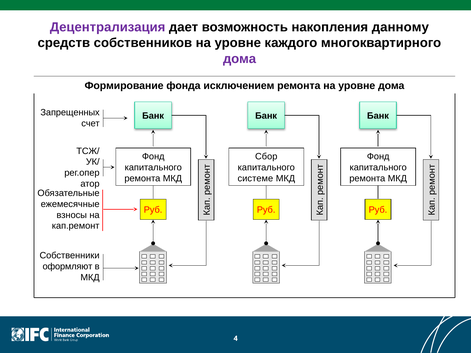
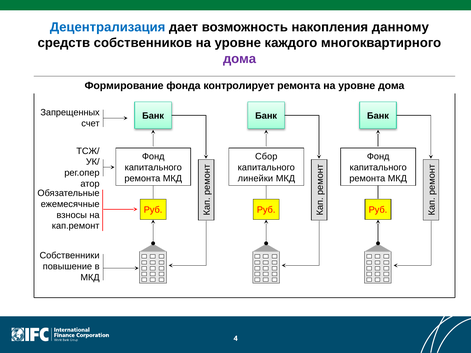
Децентрализация colour: purple -> blue (108, 27)
исключением: исключением -> контролирует (239, 86)
системе: системе -> линейки (255, 179)
оформляют: оформляют -> повышение (67, 267)
